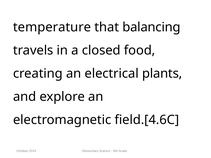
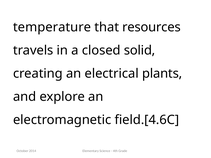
balancing: balancing -> resources (151, 27)
food: food -> solid (140, 50)
